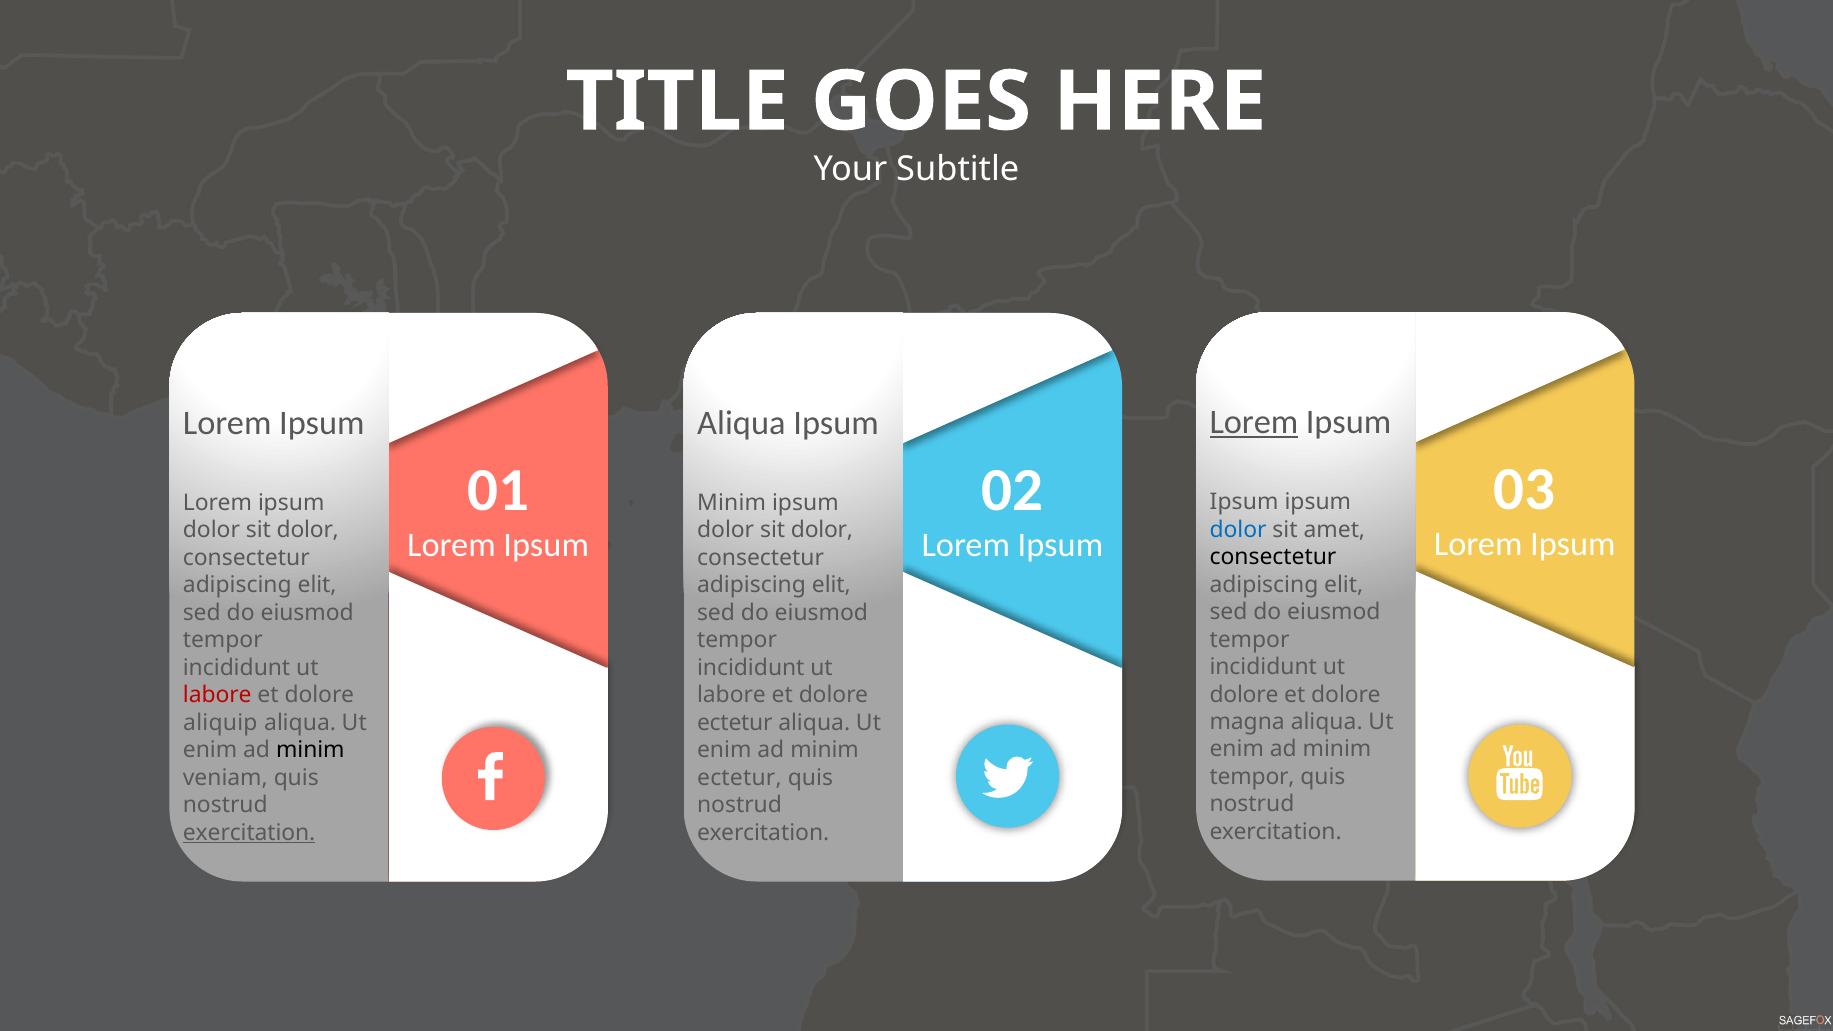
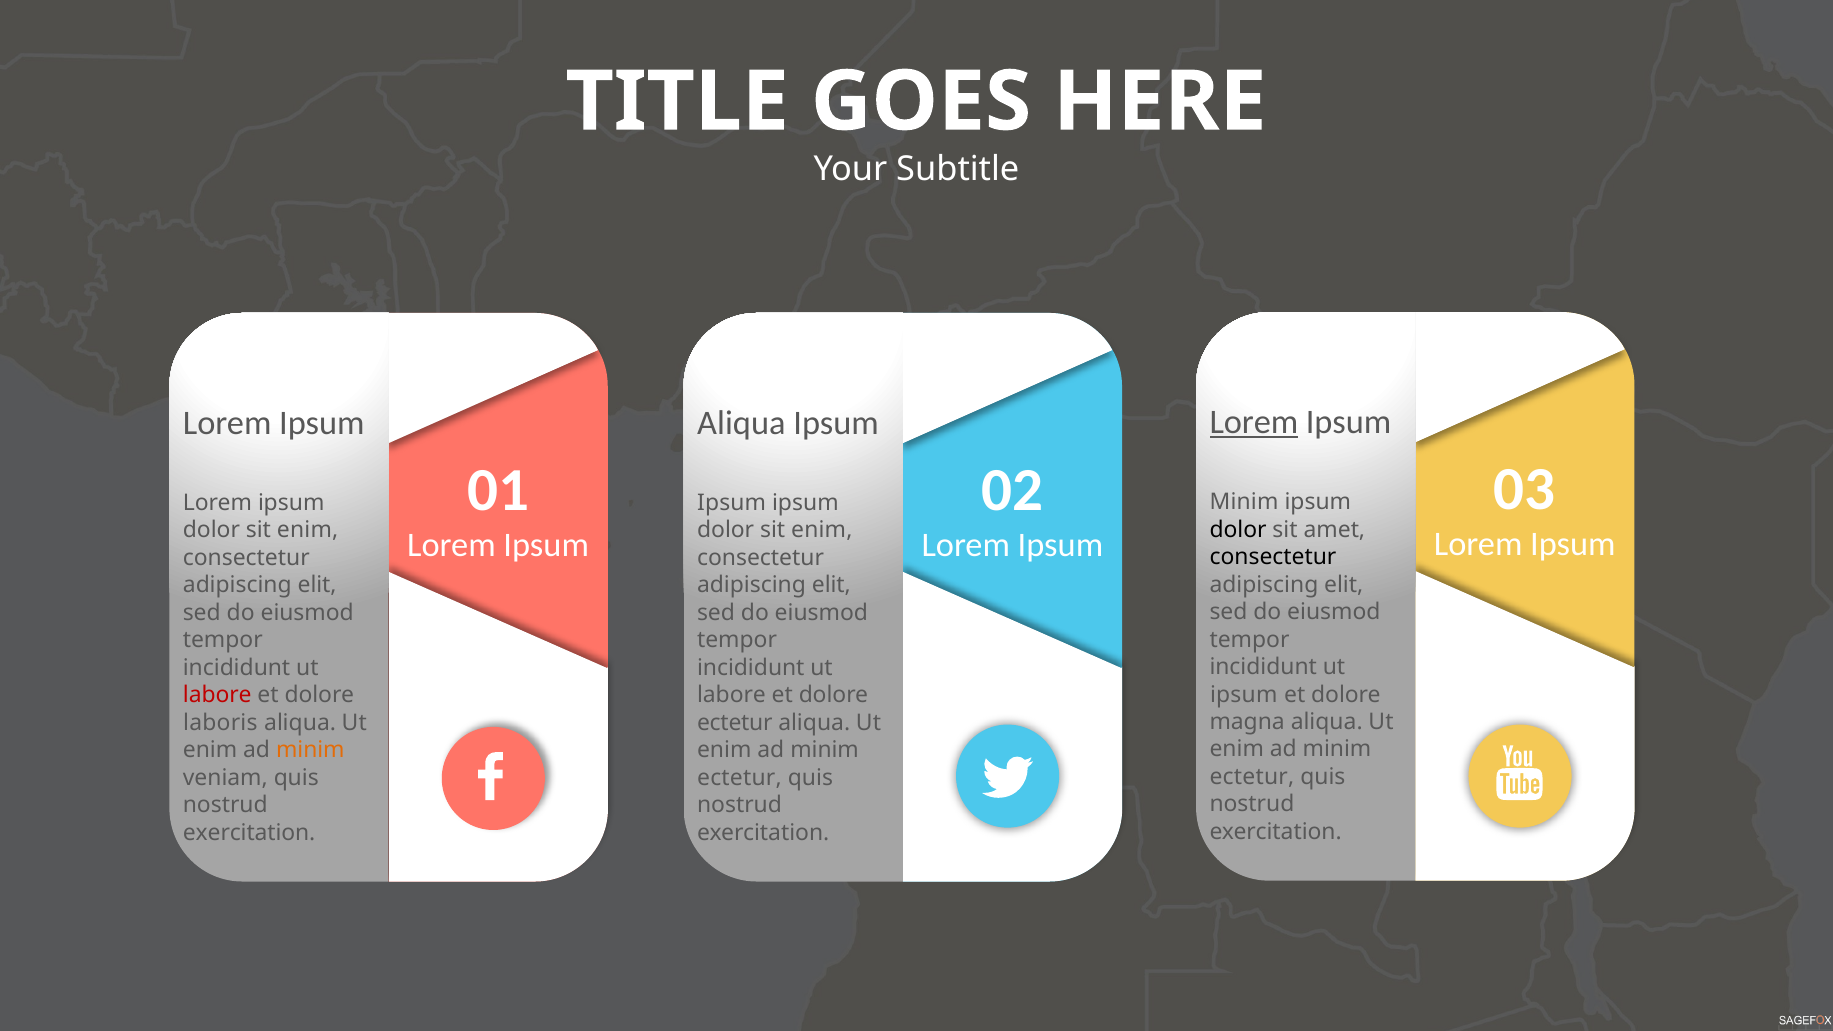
Ipsum: Ipsum -> Minim (1244, 502)
Minim: Minim -> Ipsum (732, 503)
dolor colour: blue -> black (1238, 530)
dolor: dolor -> enim (308, 530)
dolor: dolor -> enim (822, 530)
dolore: dolore -> ipsum (1244, 694)
aliquip: aliquip -> laboris (220, 723)
minim colour: black -> orange (310, 750)
tempor: tempor -> ectetur (1252, 777)
exercitation underline: present -> none (249, 833)
